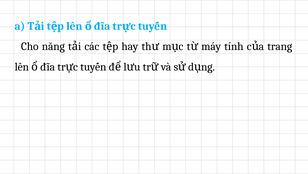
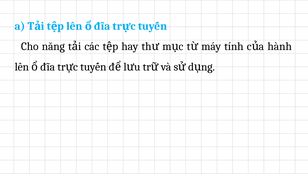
trang: trang -> hành (280, 46)
